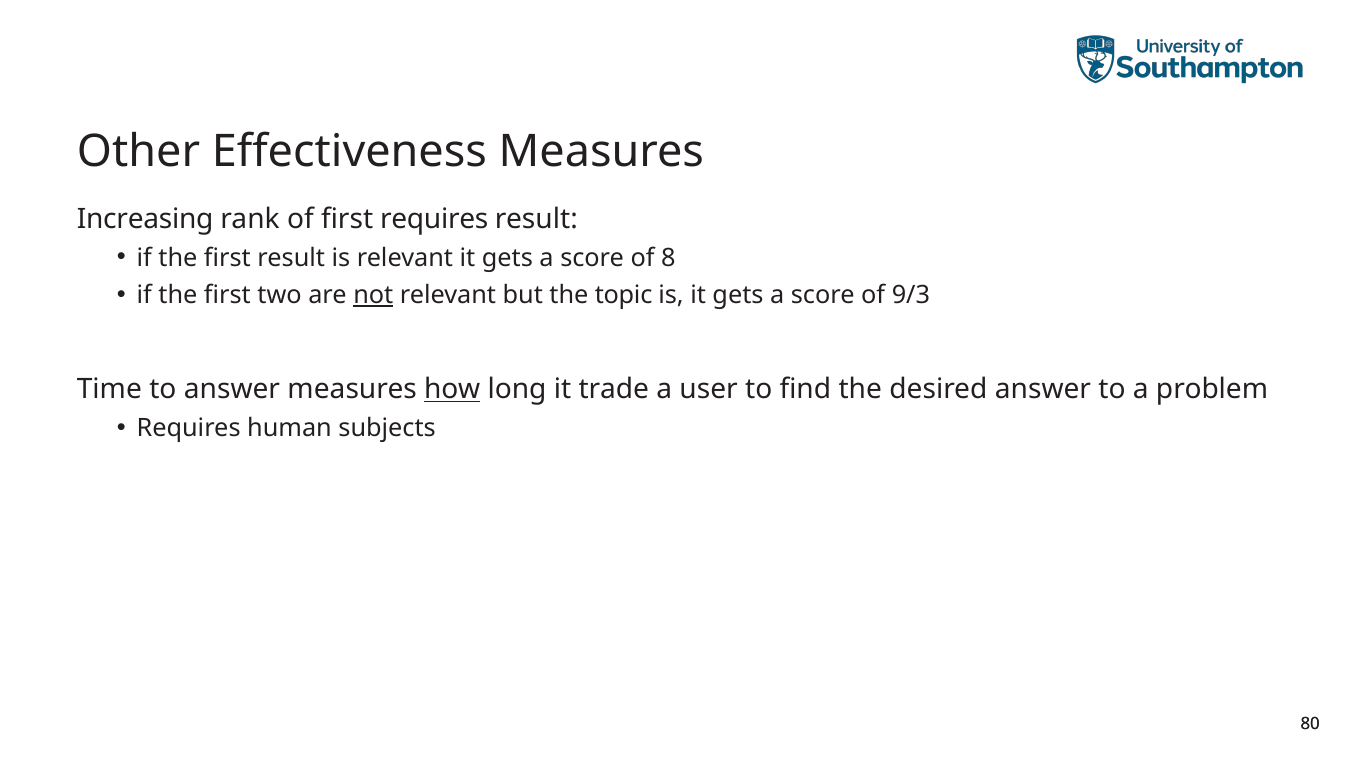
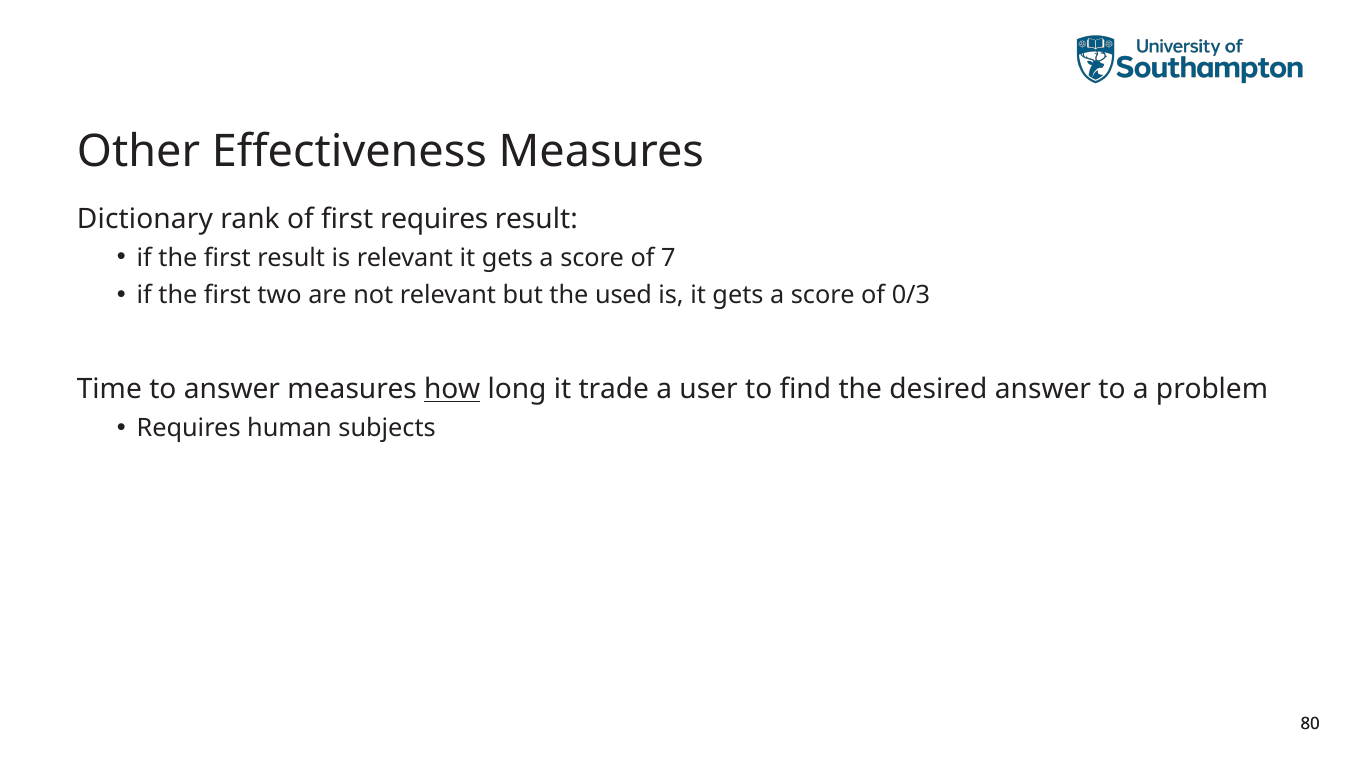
Increasing: Increasing -> Dictionary (145, 219)
8: 8 -> 7 (668, 258)
not underline: present -> none (373, 295)
topic: topic -> used (624, 295)
9/3: 9/3 -> 0/3 (911, 295)
